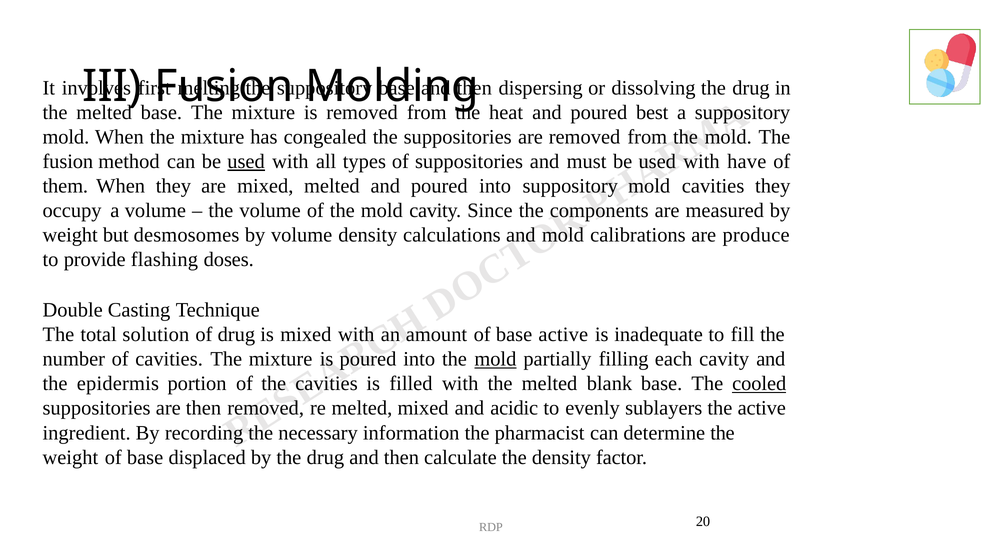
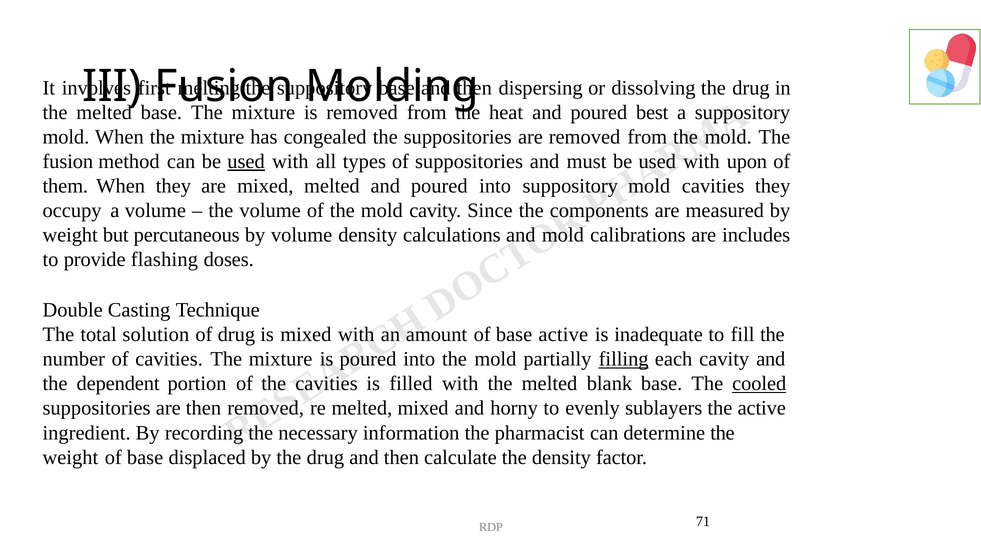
have: have -> upon (747, 161)
desmosomes: desmosomes -> percutaneous (187, 235)
produce: produce -> includes (756, 235)
mold underline: present -> none (495, 359)
filling underline: none -> present (624, 359)
epidermis: epidermis -> dependent (118, 384)
acidic: acidic -> horny (514, 408)
20: 20 -> 71 (703, 521)
